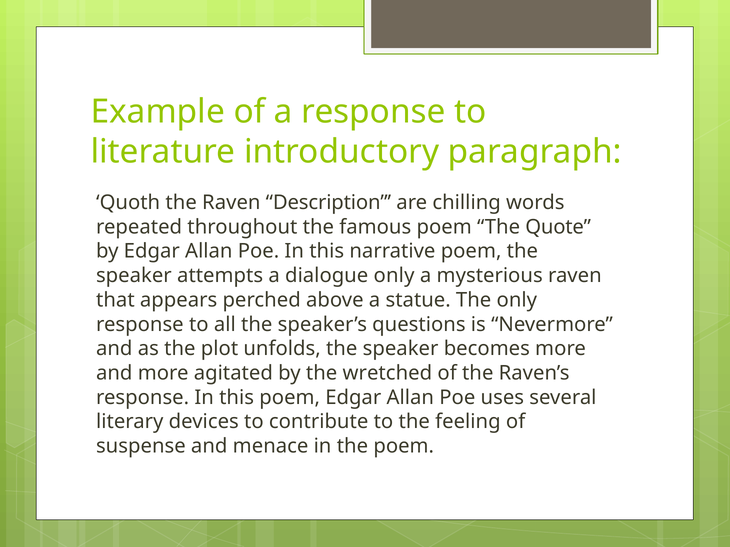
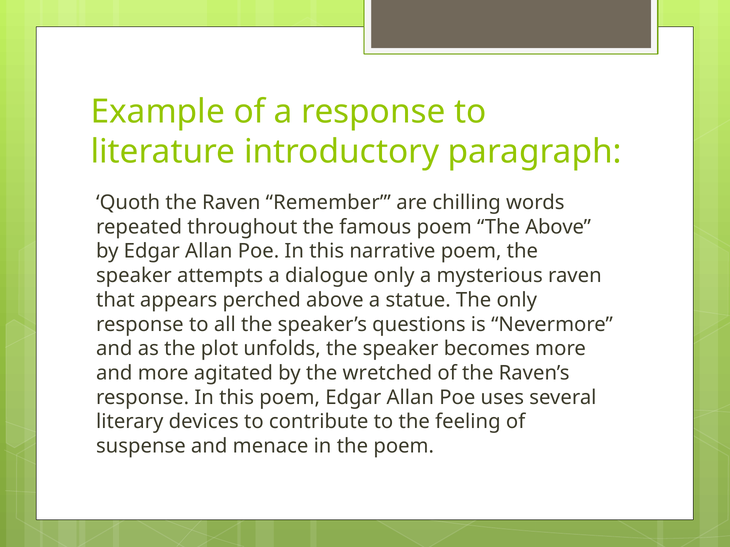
Description: Description -> Remember (328, 203)
The Quote: Quote -> Above (558, 227)
